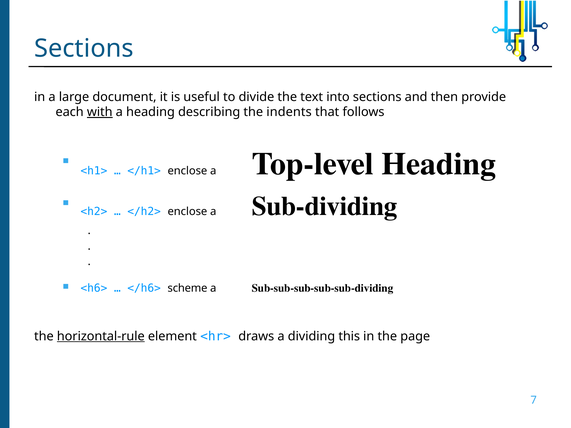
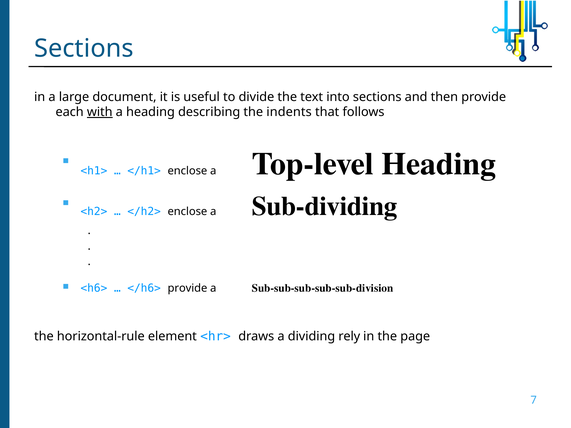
</h6> scheme: scheme -> provide (187, 288)
Sub-sub-sub-sub-sub-dividing: Sub-sub-sub-sub-sub-dividing -> Sub-sub-sub-sub-sub-division (323, 288)
horizontal-rule underline: present -> none (101, 337)
this: this -> rely (349, 337)
